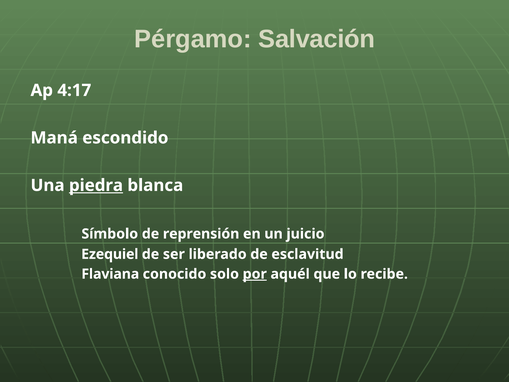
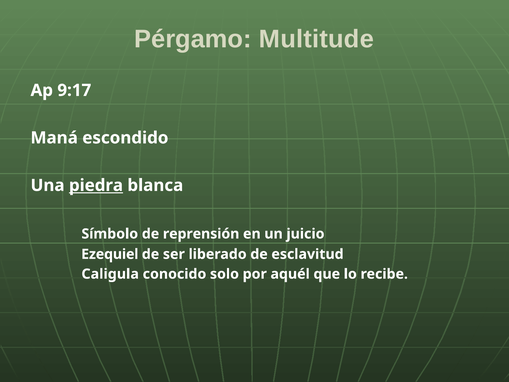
Salvación: Salvación -> Multitude (316, 39)
4:17: 4:17 -> 9:17 (74, 90)
Flaviana: Flaviana -> Caligula (110, 274)
por underline: present -> none (255, 274)
